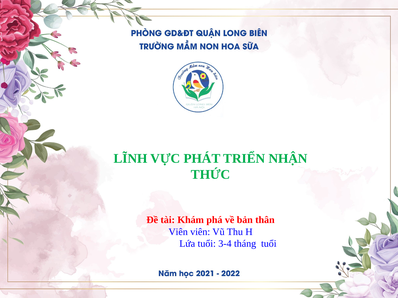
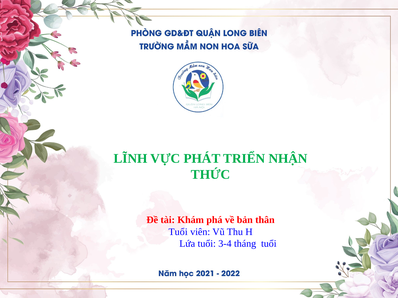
Viên: Viên -> Tuổi (178, 232)
